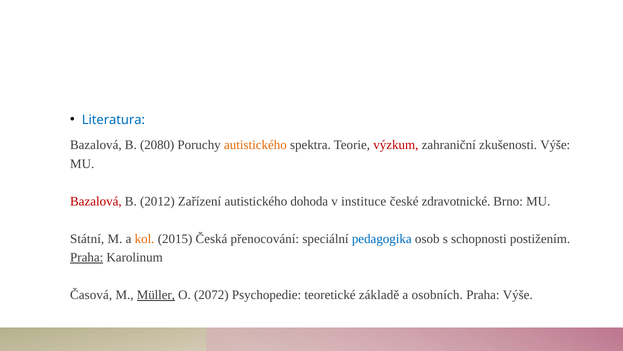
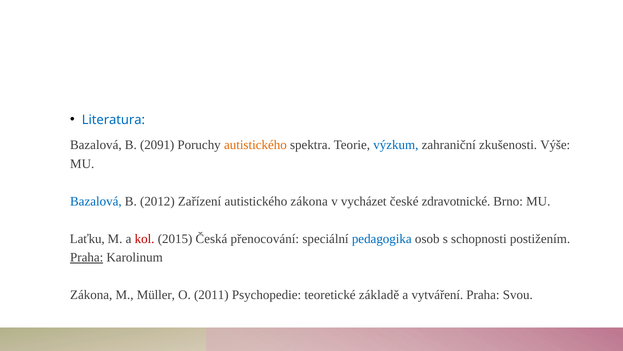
2080: 2080 -> 2091 (157, 145)
výzkum colour: red -> blue (396, 145)
Bazalová colour: red -> blue (96, 201)
autistického dohoda: dohoda -> zákona (309, 201)
instituce: instituce -> vycházet (364, 201)
Státní: Státní -> Laťku (87, 238)
kol colour: orange -> red (145, 238)
Časová: Časová -> Zákona (91, 294)
Müller underline: present -> none (156, 294)
2072: 2072 -> 2011 (211, 294)
osobních: osobních -> vytváření (437, 294)
Praha Výše: Výše -> Svou (518, 294)
